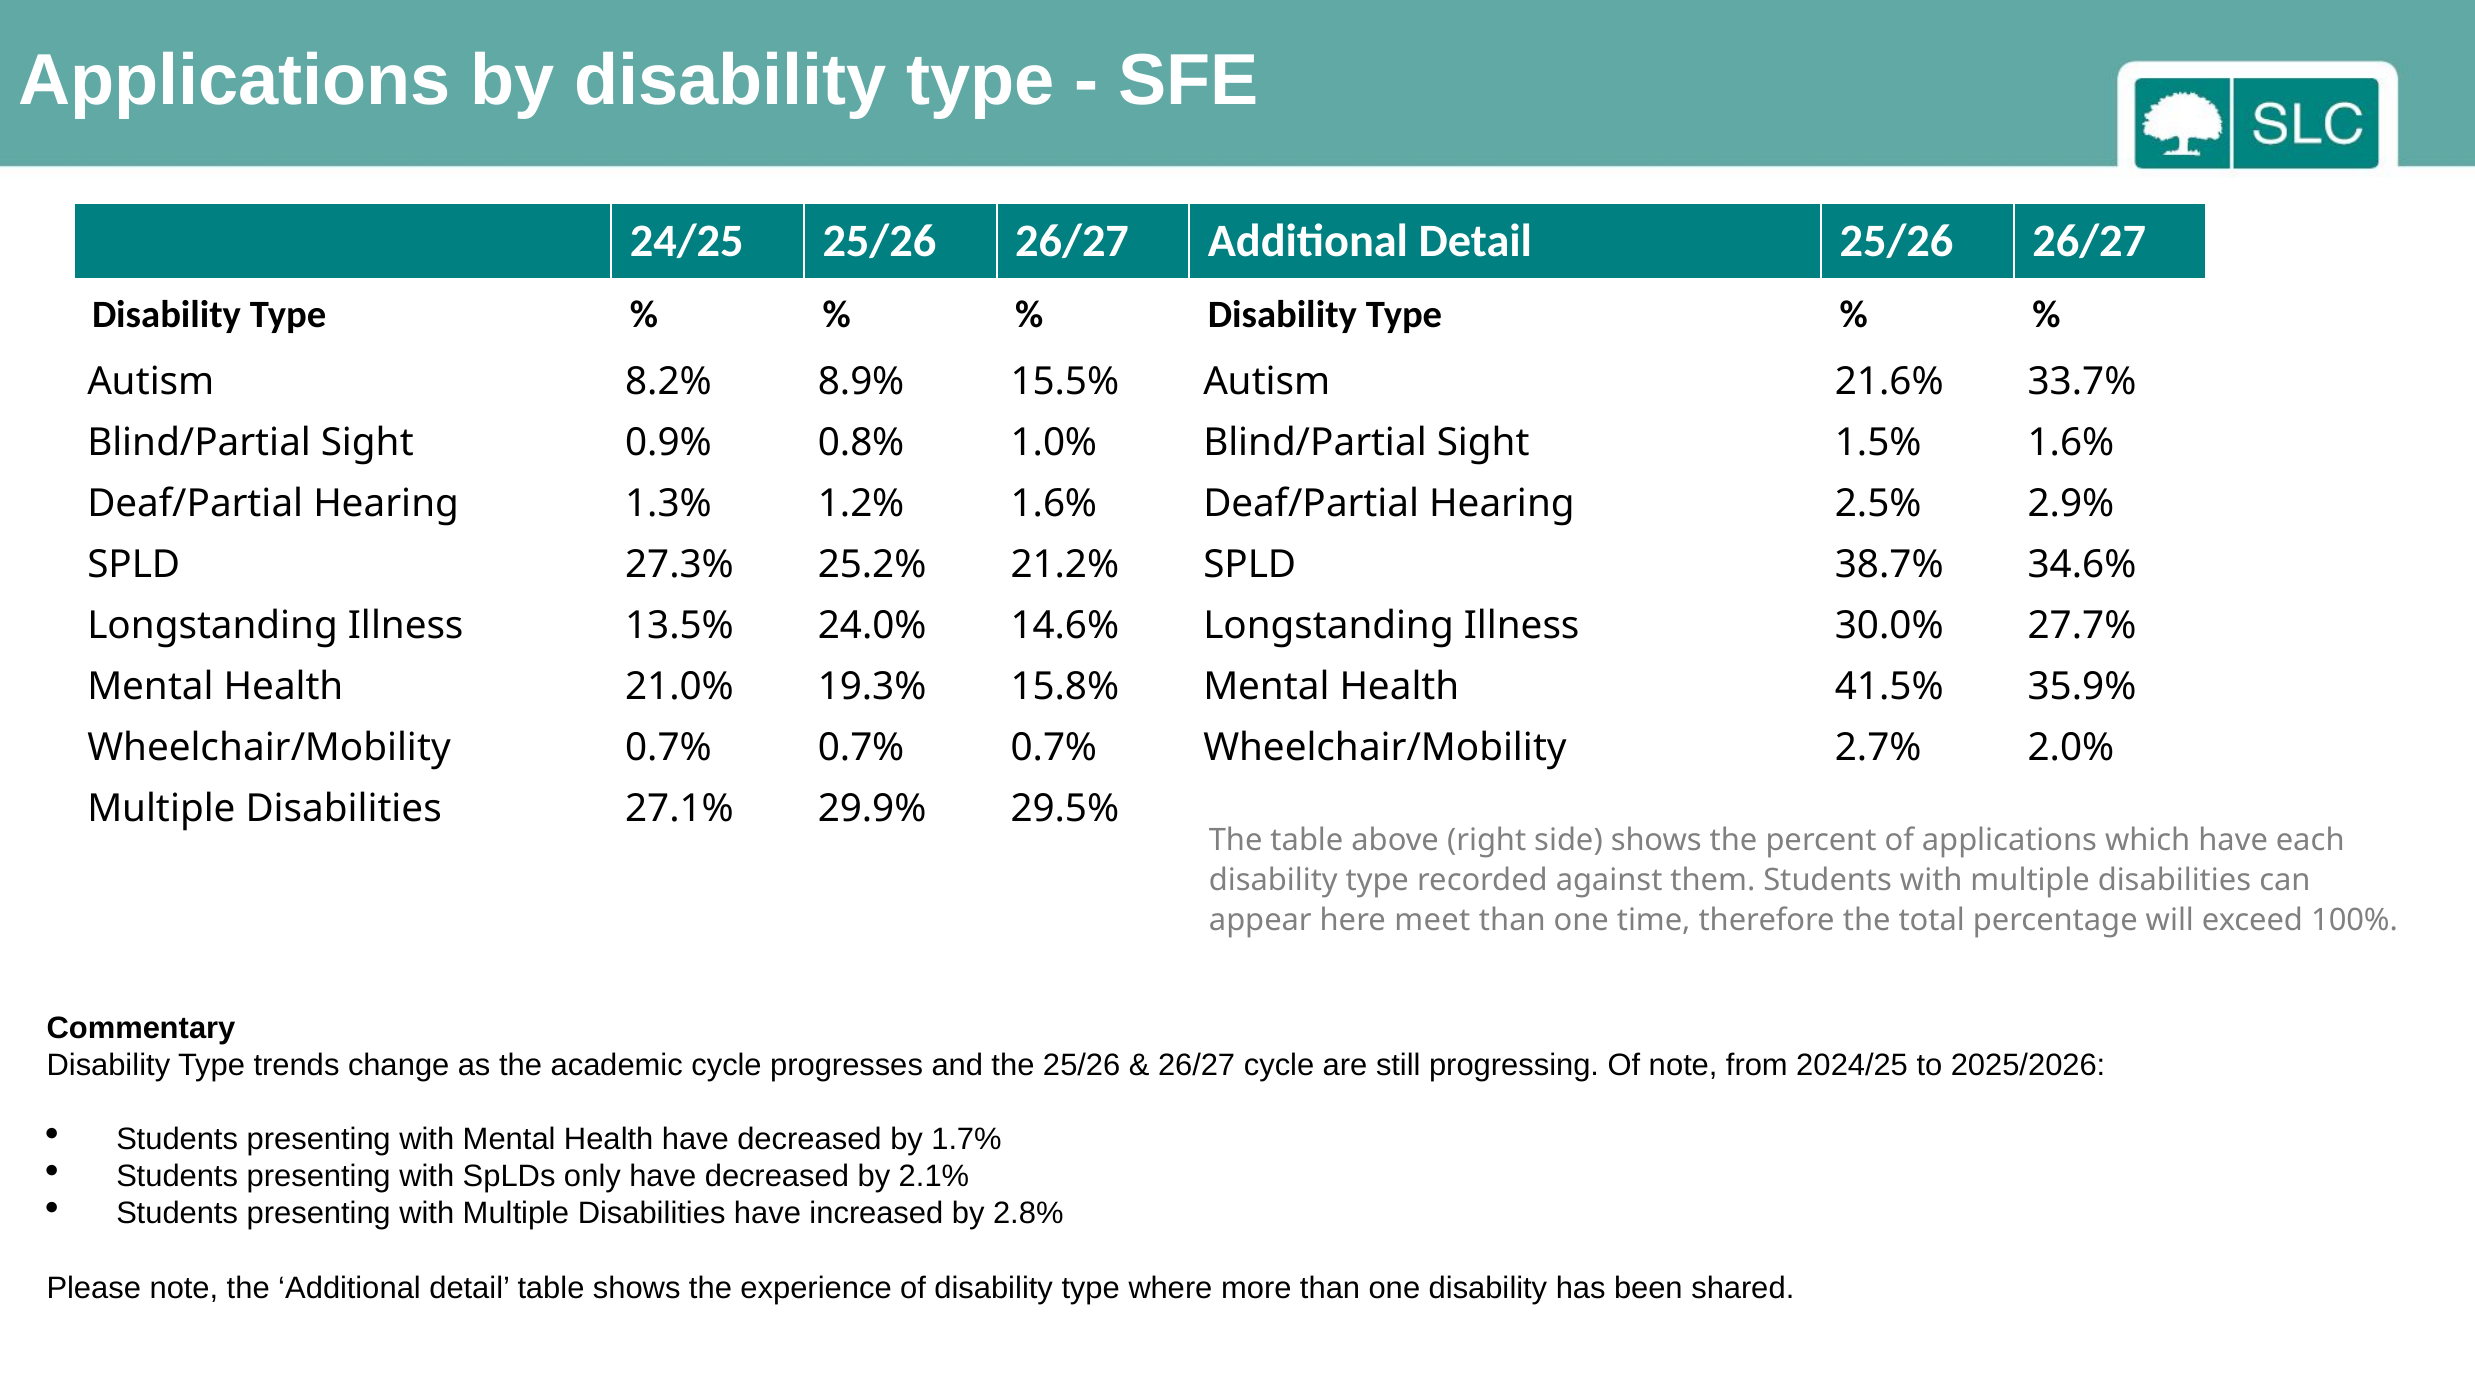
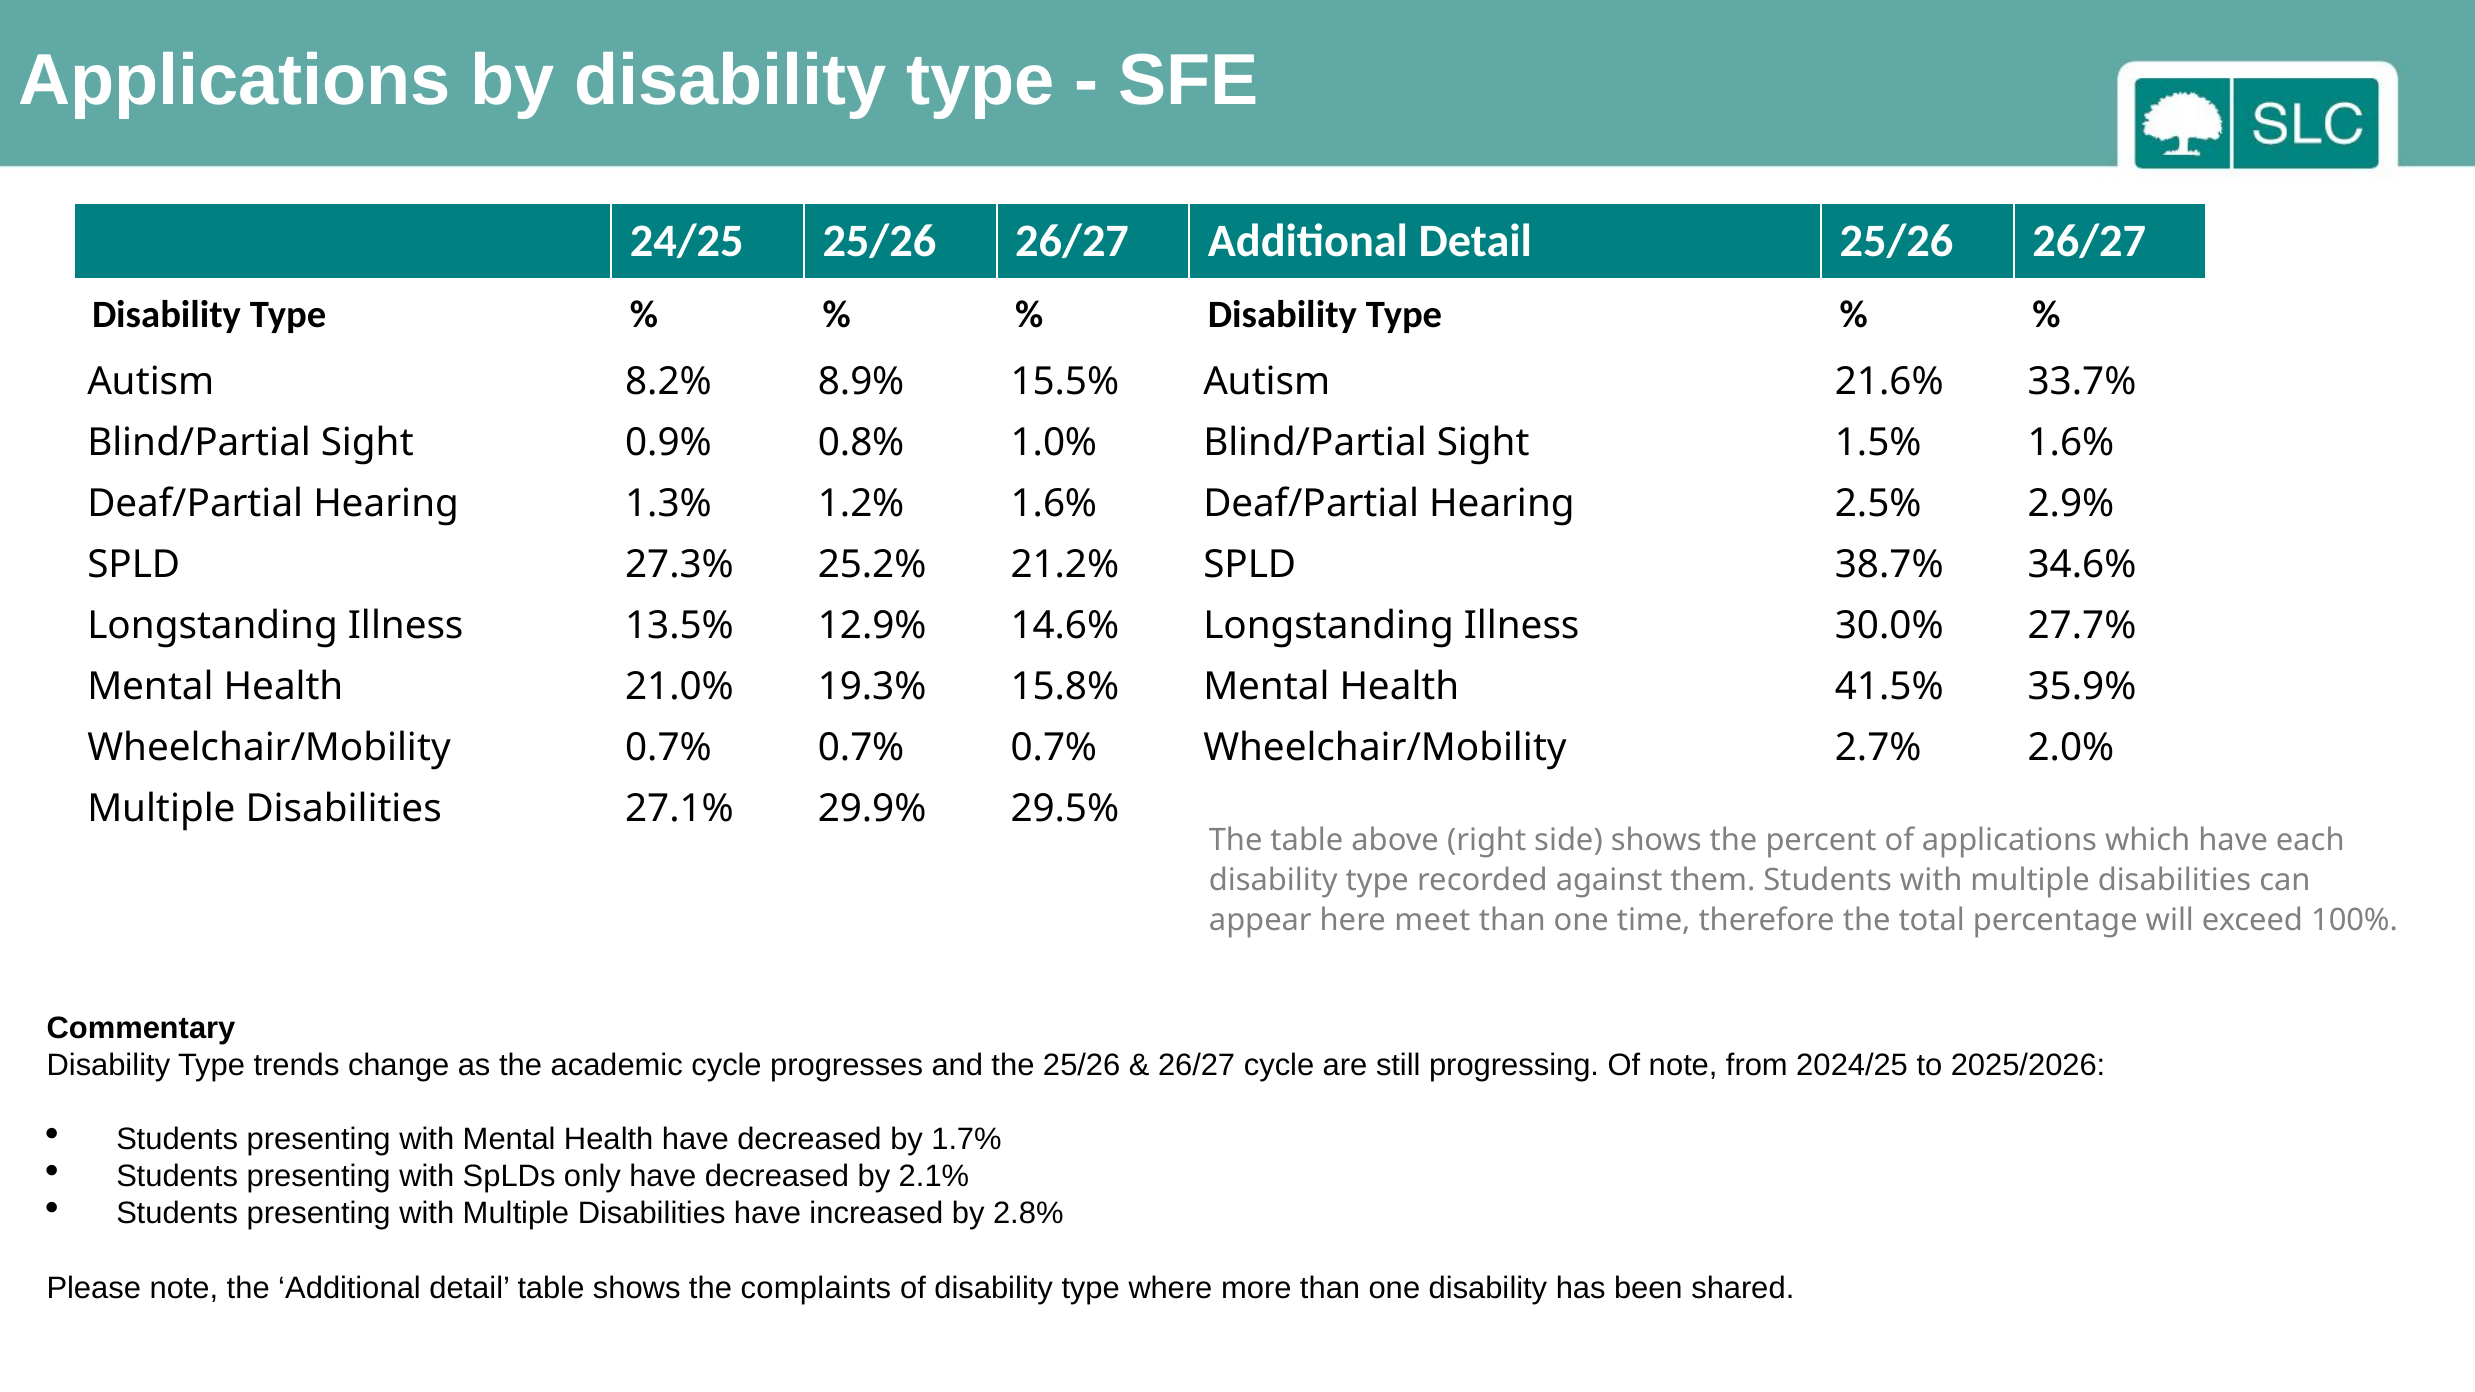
24.0%: 24.0% -> 12.9% (872, 626)
experience: experience -> complaints (816, 1288)
